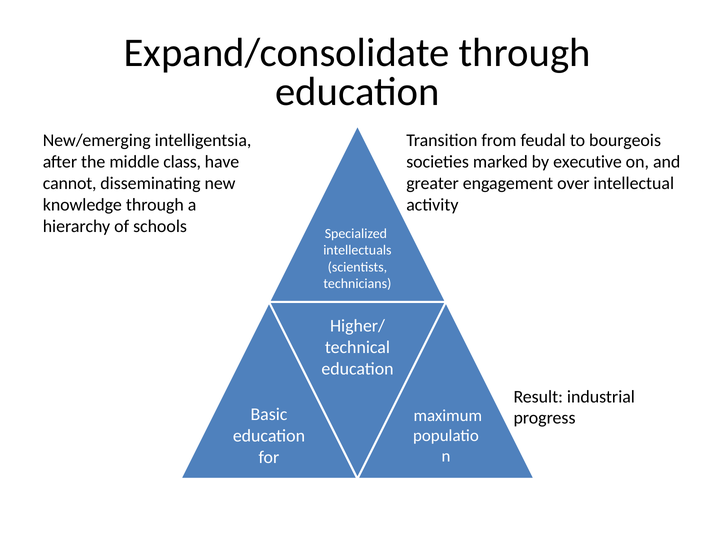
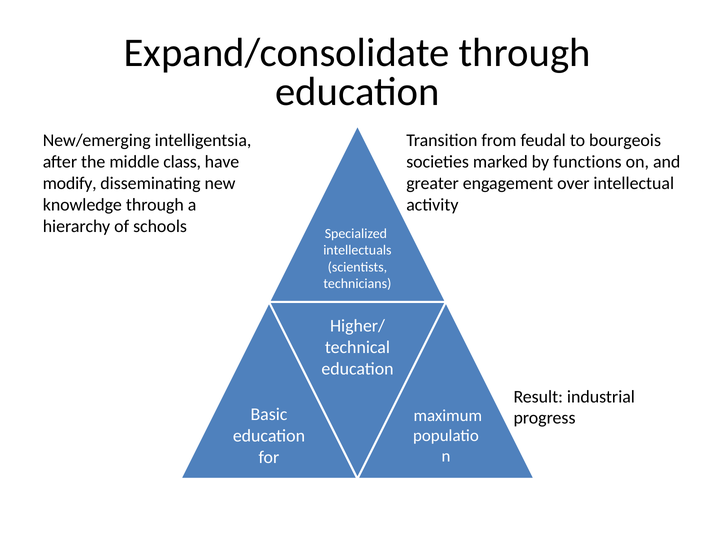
executive: executive -> functions (587, 162)
cannot: cannot -> modify (70, 183)
